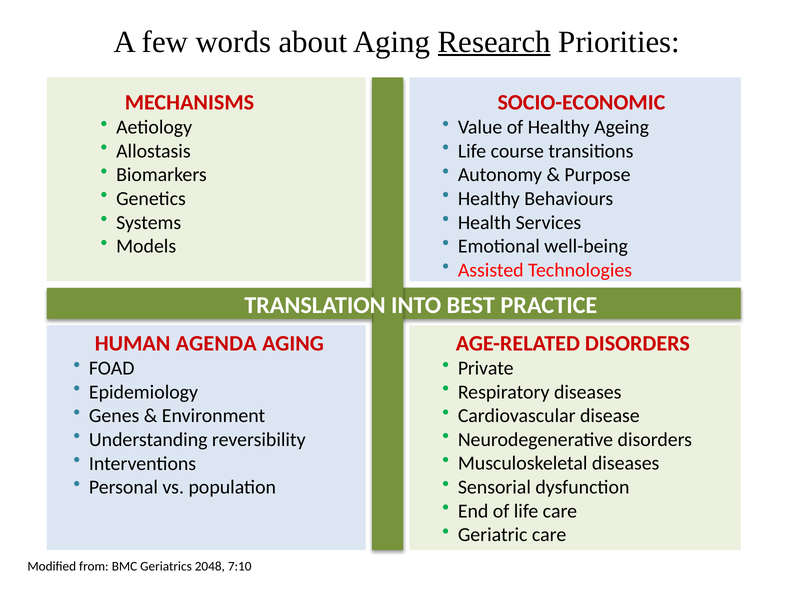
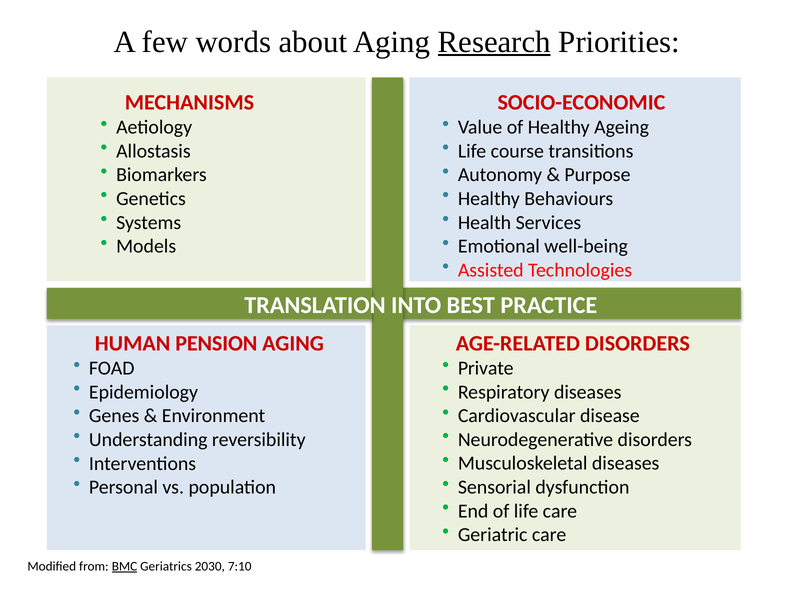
AGENDA: AGENDA -> PENSION (216, 344)
BMC underline: none -> present (125, 567)
2048: 2048 -> 2030 (210, 567)
